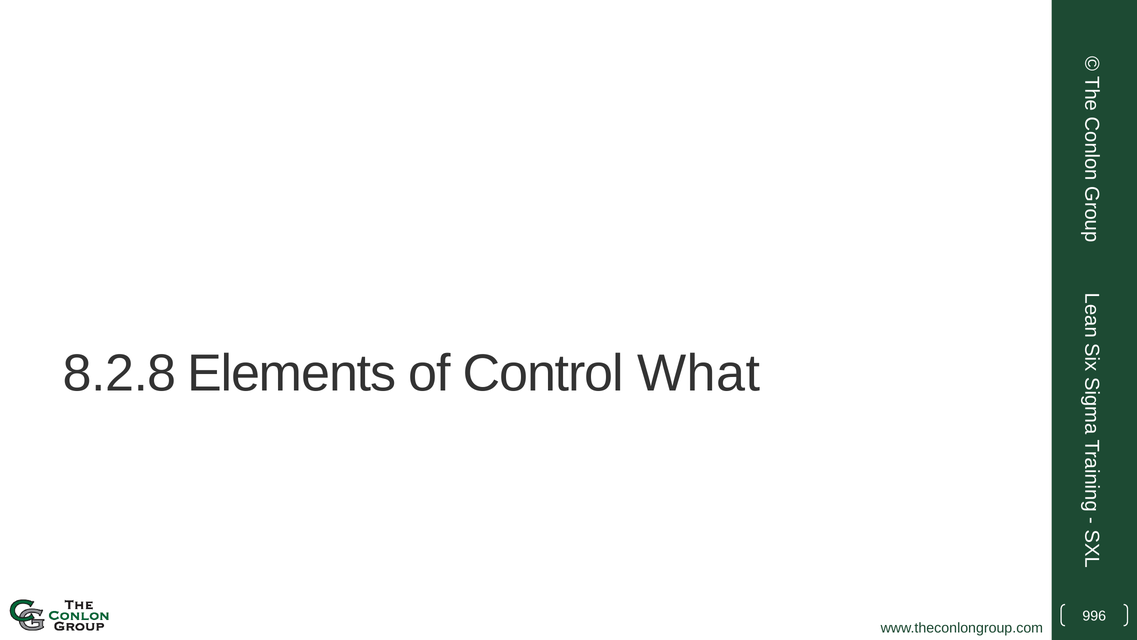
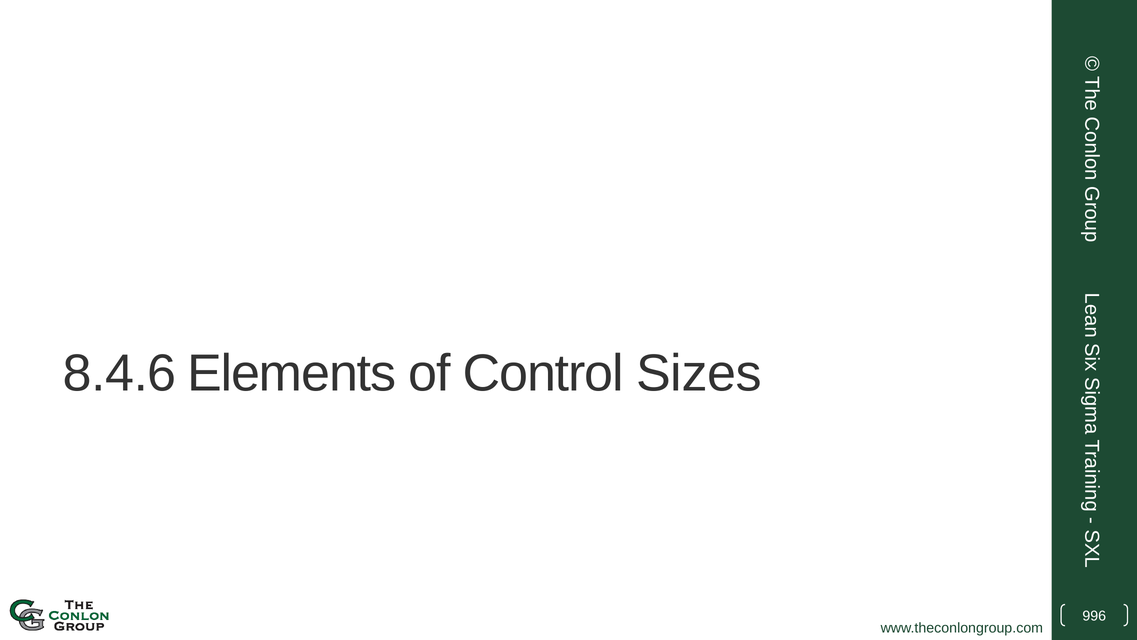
8.2.8: 8.2.8 -> 8.4.6 (120, 373)
What: What -> Sizes (699, 373)
